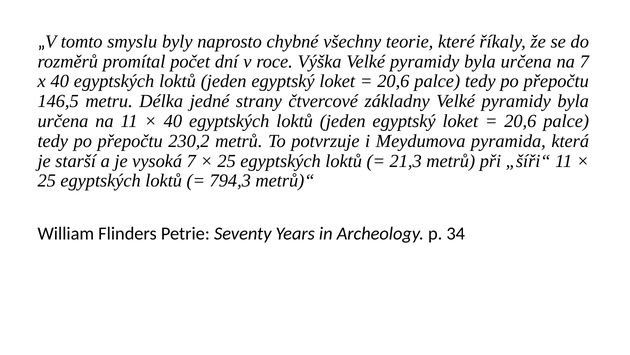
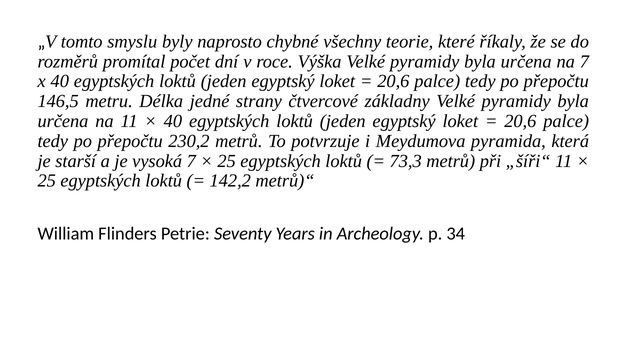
21,3: 21,3 -> 73,3 (406, 161)
794,3: 794,3 -> 142,2 (230, 180)
